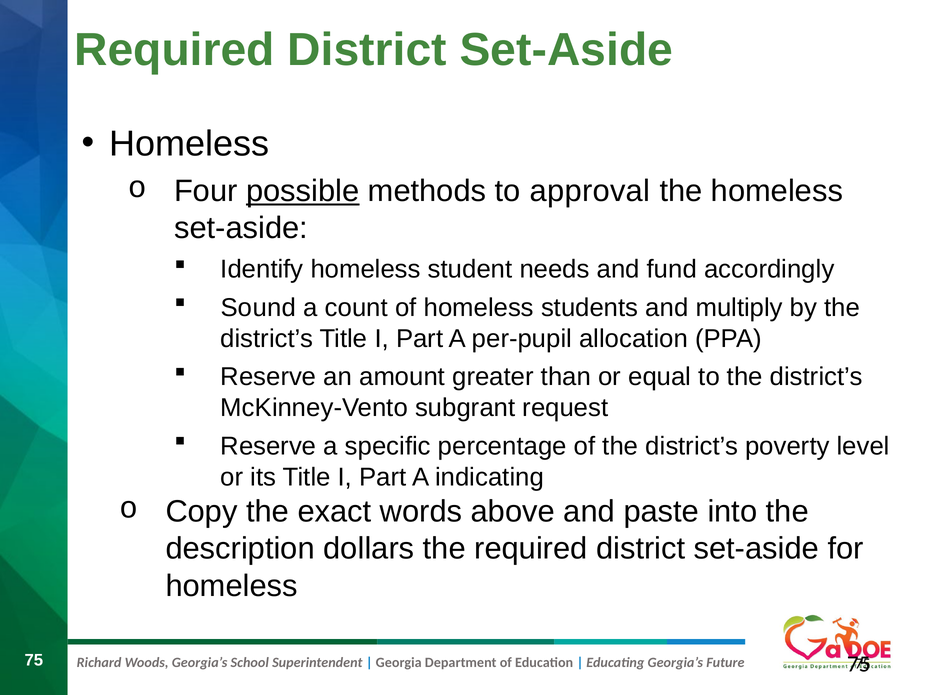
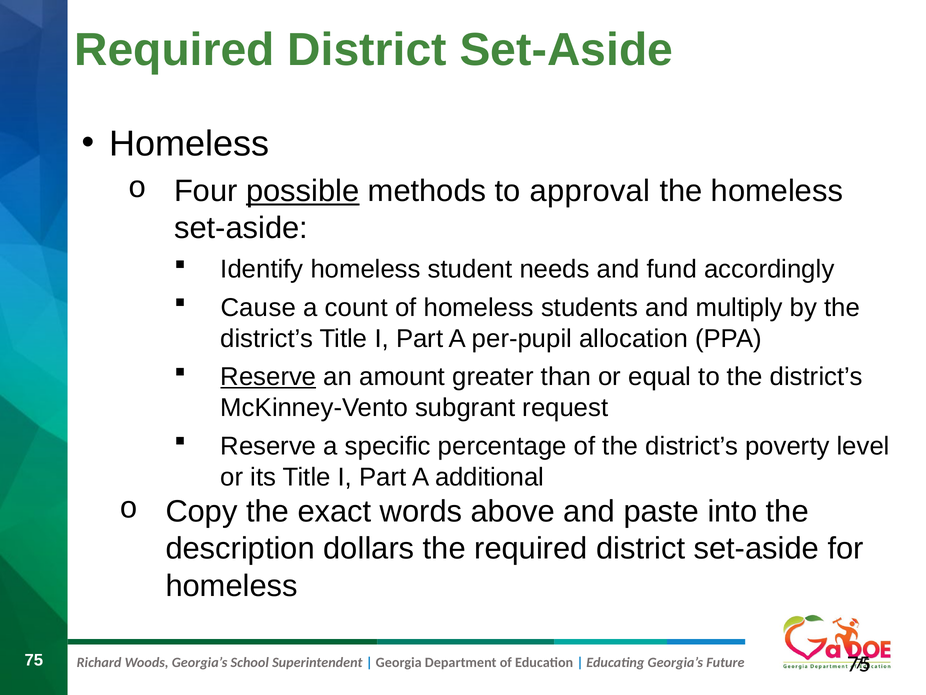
Sound: Sound -> Cause (258, 307)
Reserve underline: none -> present (268, 377)
indicating: indicating -> additional (490, 477)
